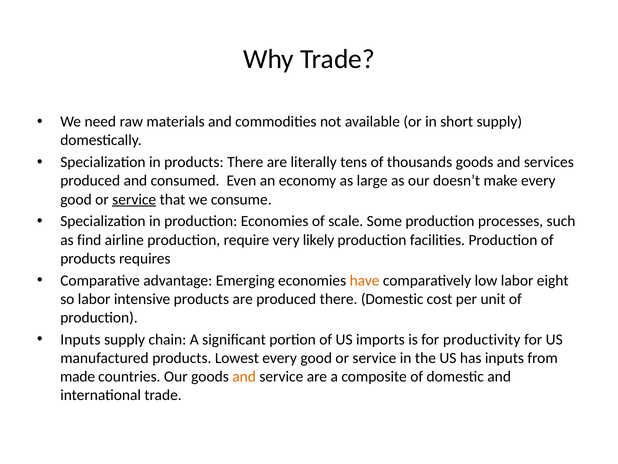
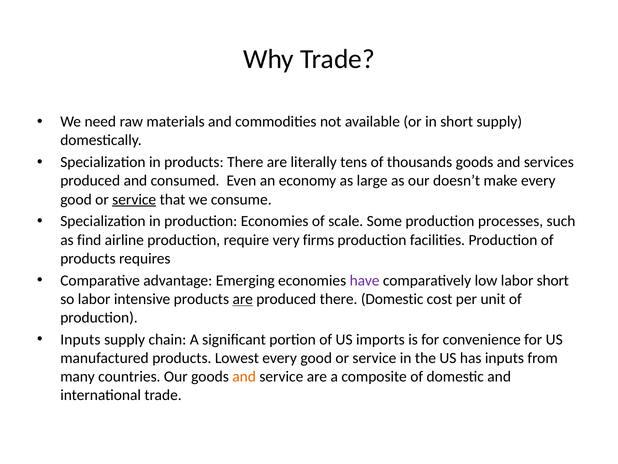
likely: likely -> firms (319, 240)
have colour: orange -> purple (365, 280)
labor eight: eight -> short (553, 280)
are underline: none -> present (243, 299)
productivity: productivity -> convenience (482, 339)
made: made -> many (78, 376)
